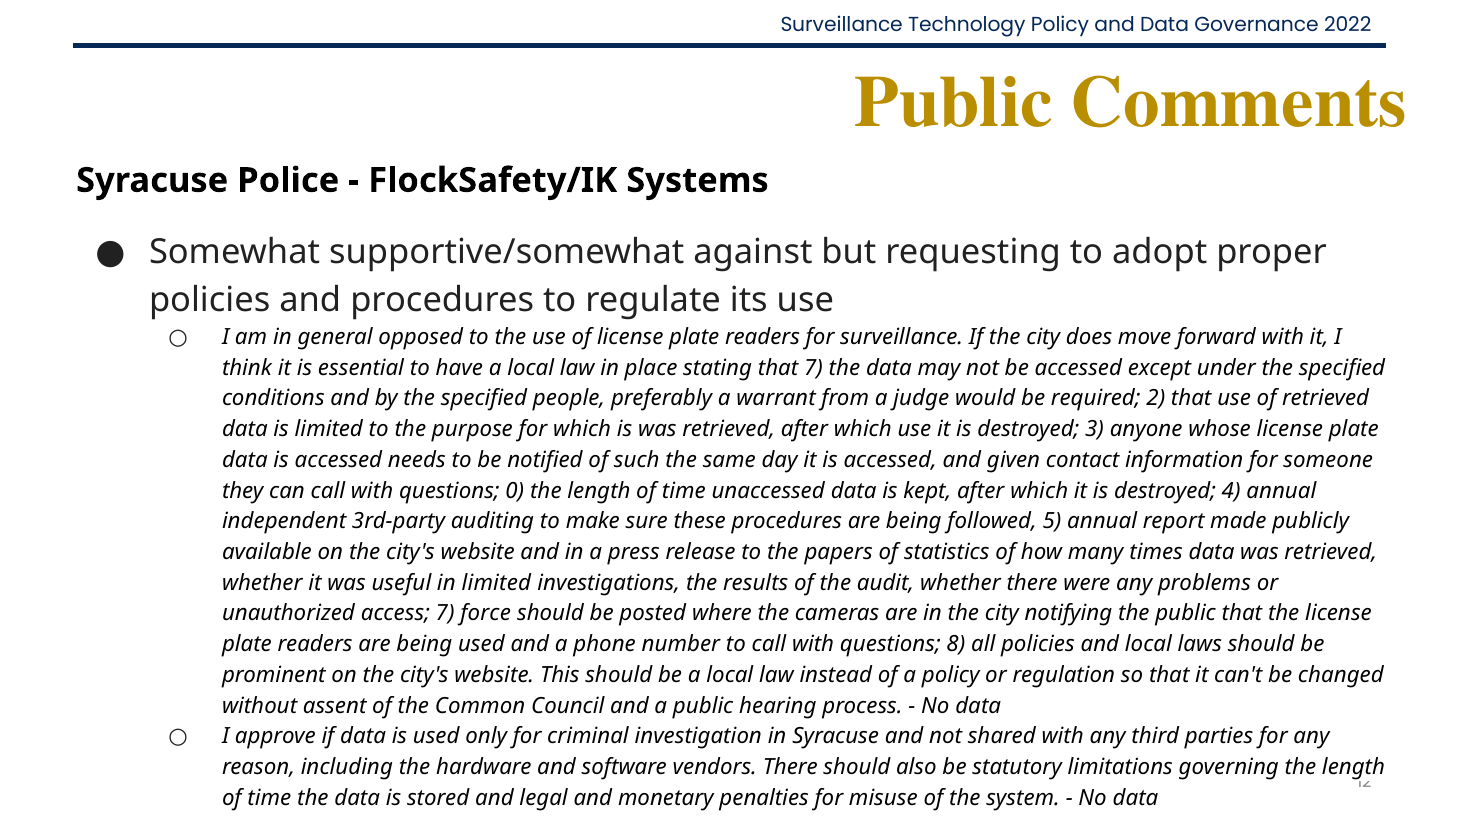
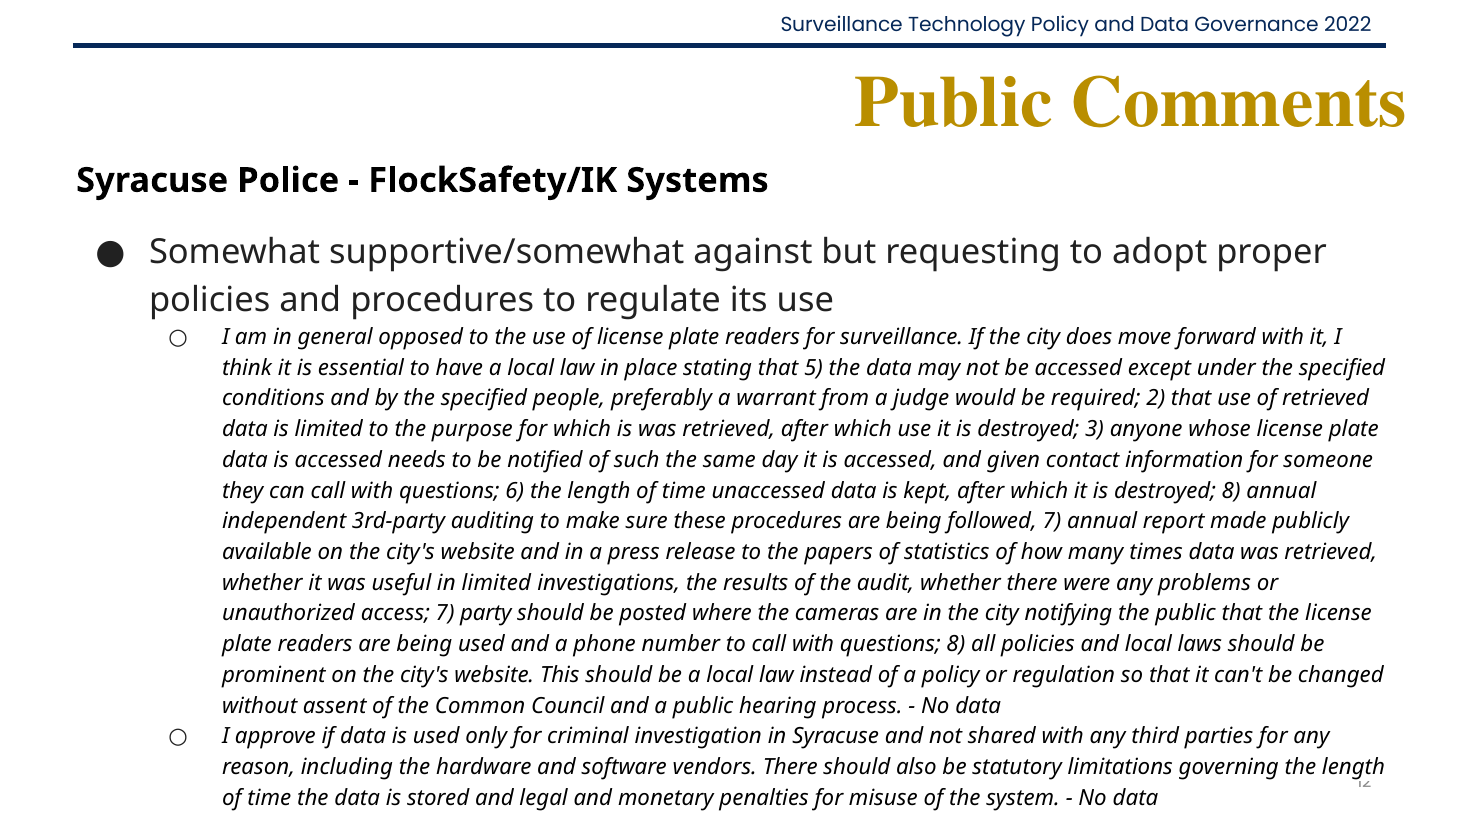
that 7: 7 -> 5 (814, 368)
0: 0 -> 6 (515, 490)
destroyed 4: 4 -> 8 (1231, 490)
followed 5: 5 -> 7 (1052, 521)
force: force -> party (486, 613)
